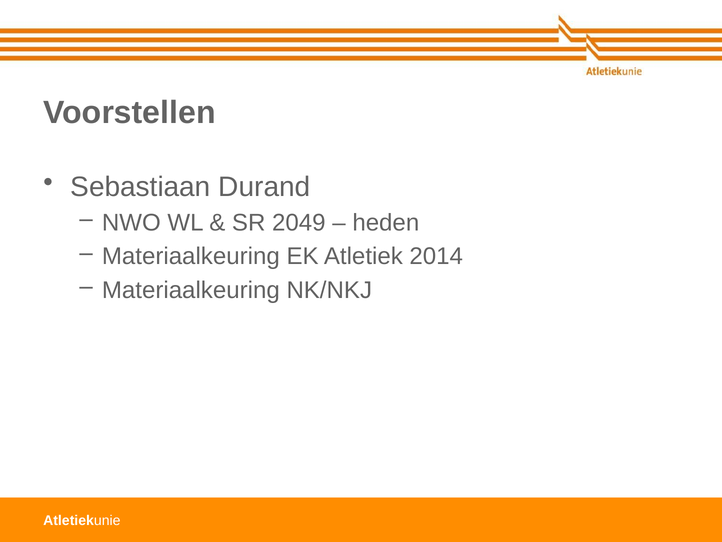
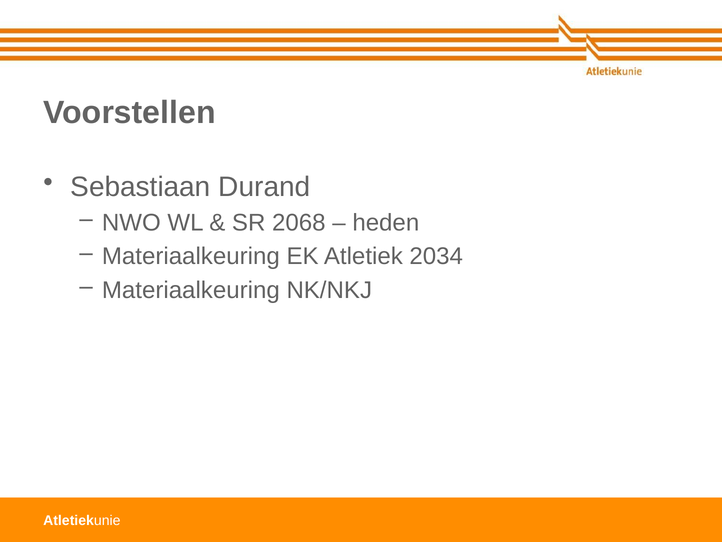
2049: 2049 -> 2068 (299, 223)
2014: 2014 -> 2034 (436, 256)
